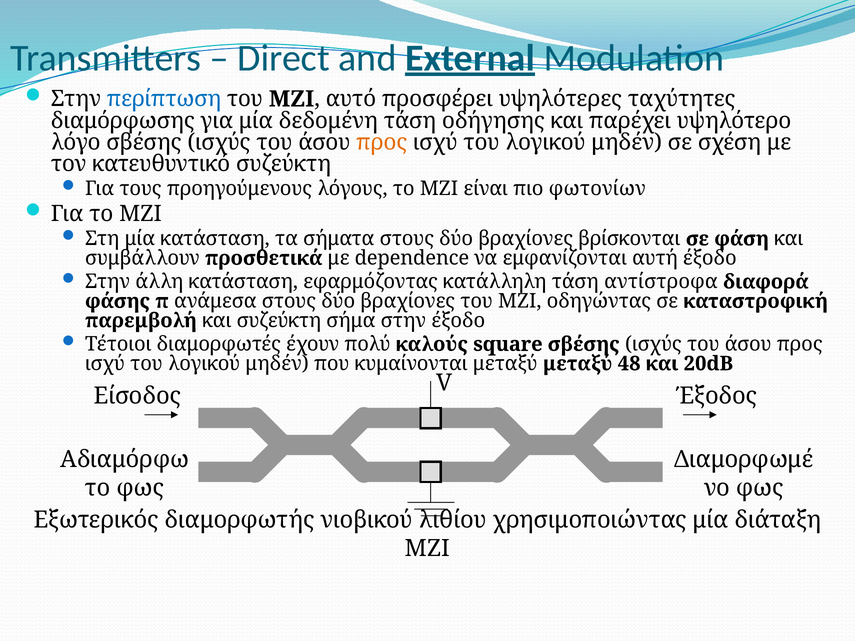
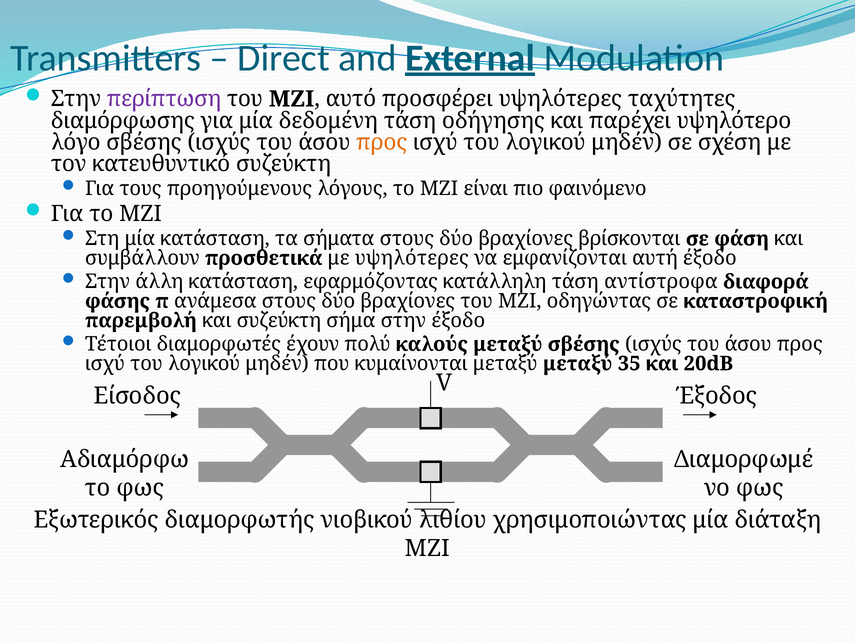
περίπτωση colour: blue -> purple (164, 99)
φωτονίων: φωτονίων -> φαινόμενο (598, 189)
με dependence: dependence -> υψηλότερες (412, 258)
καλούς square: square -> μεταξύ (508, 344)
48: 48 -> 35 (629, 364)
